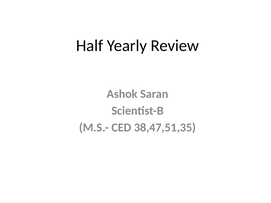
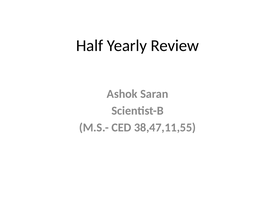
38,47,51,35: 38,47,51,35 -> 38,47,11,55 (165, 128)
